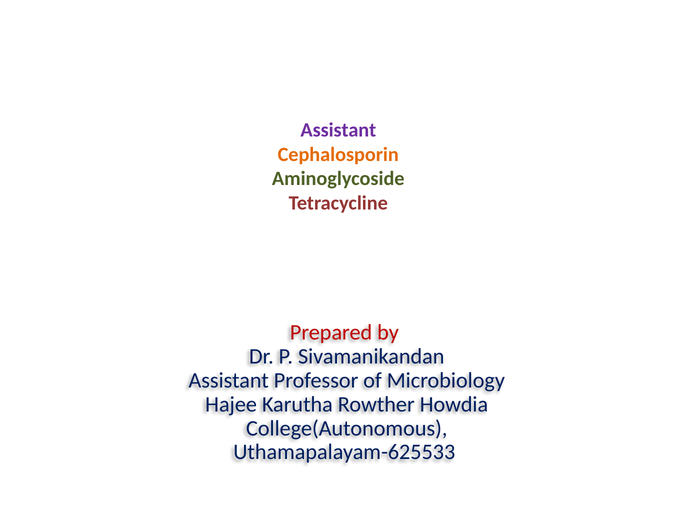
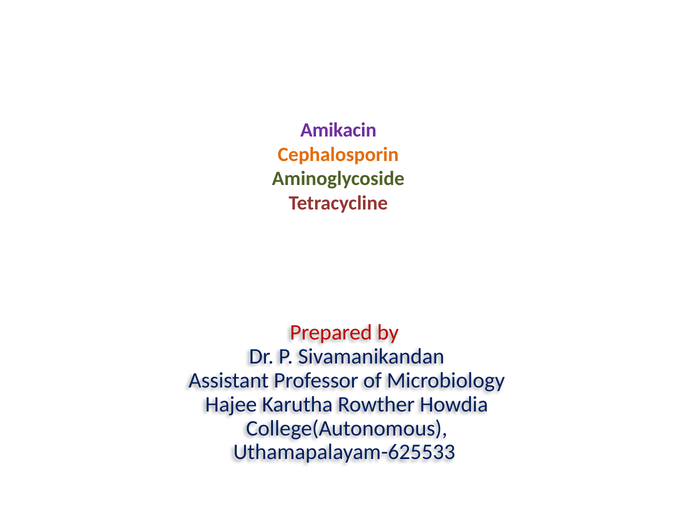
Assistant: Assistant -> Amikacin (338, 130)
